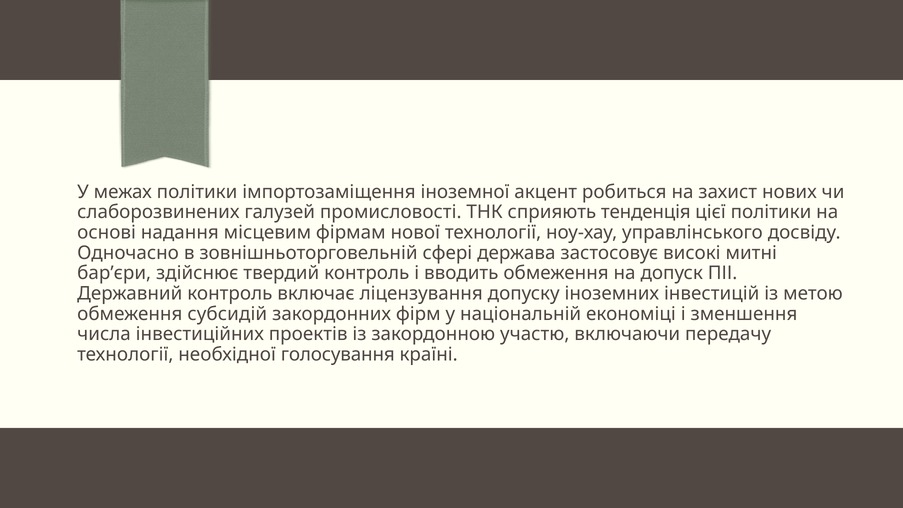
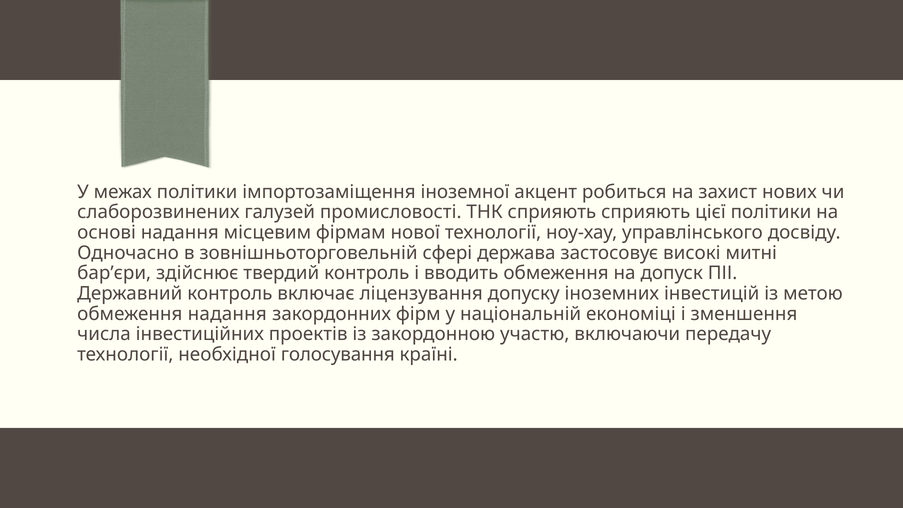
сприяють тенденція: тенденція -> сприяють (646, 212)
обмеження субсидій: субсидій -> надання (227, 314)
